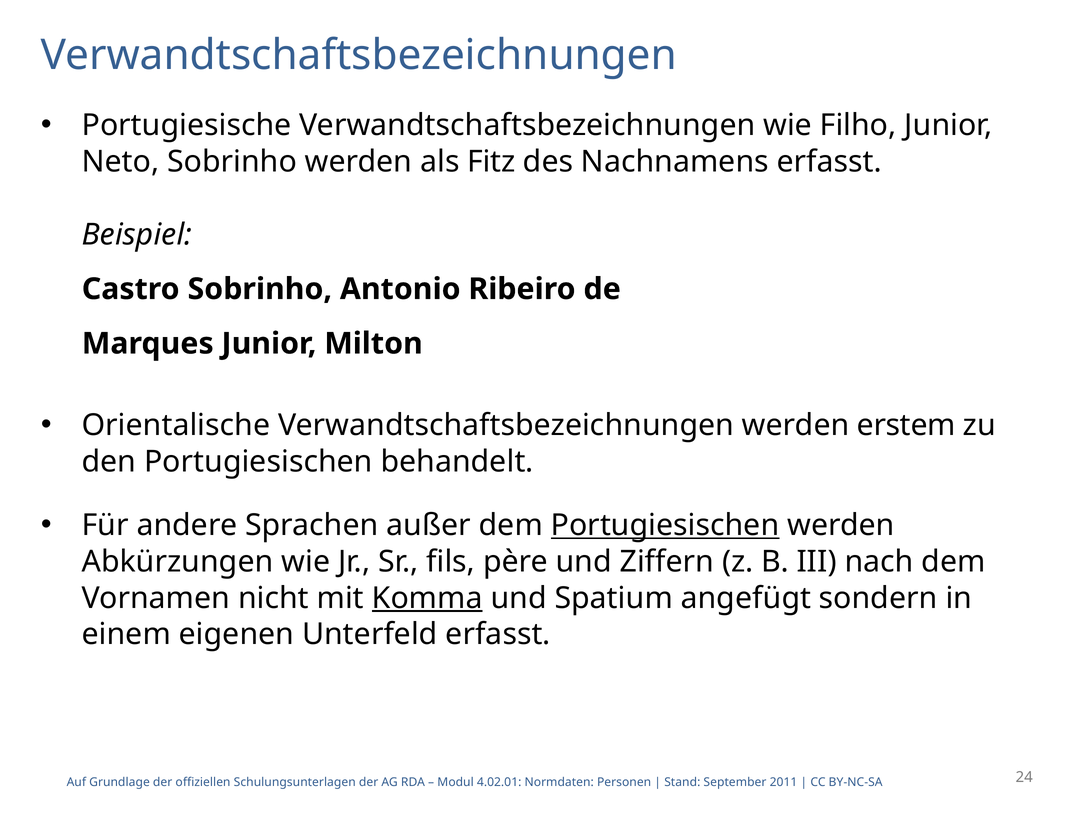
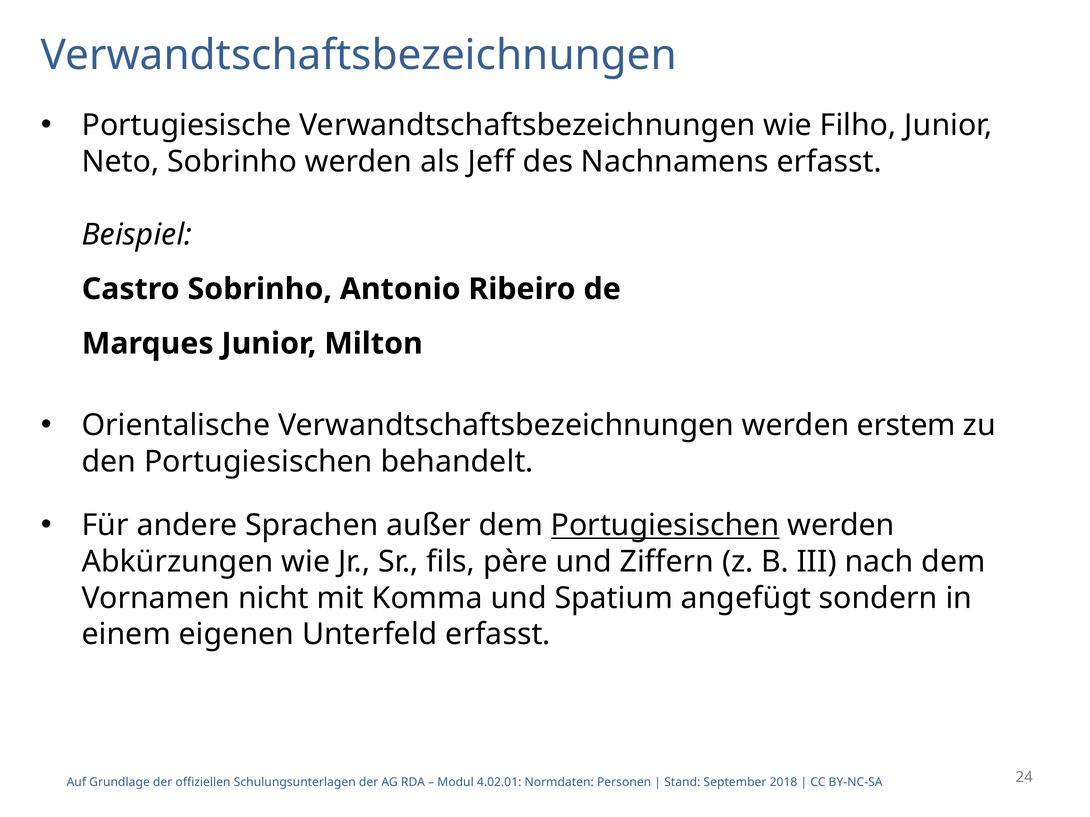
Fitz: Fitz -> Jeff (491, 162)
Komma underline: present -> none (427, 598)
2011: 2011 -> 2018 (784, 783)
